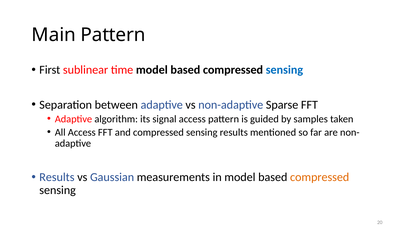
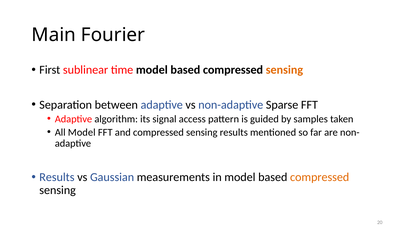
Main Pattern: Pattern -> Fourier (113, 35)
sensing colour: blue -> orange (284, 70)
All Access: Access -> Model (82, 132)
